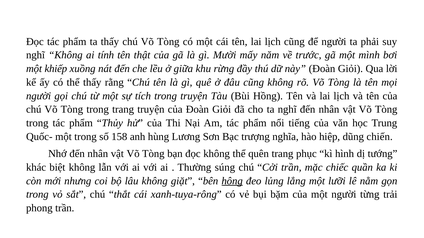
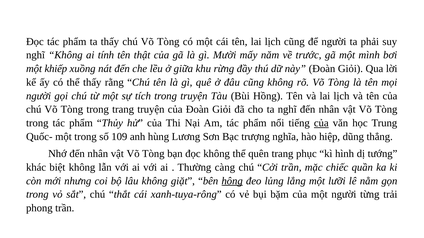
của underline: none -> present (321, 123)
158: 158 -> 109 (119, 137)
chiến: chiến -> thẳng (380, 137)
súng: súng -> càng (225, 168)
